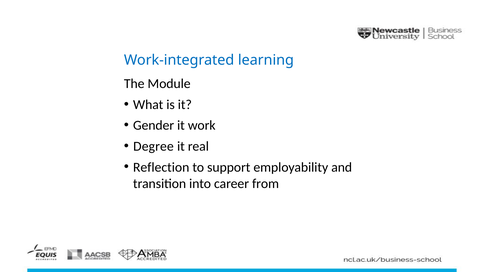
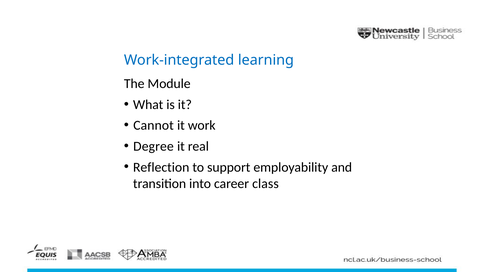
Gender: Gender -> Cannot (154, 126)
from: from -> class (265, 184)
